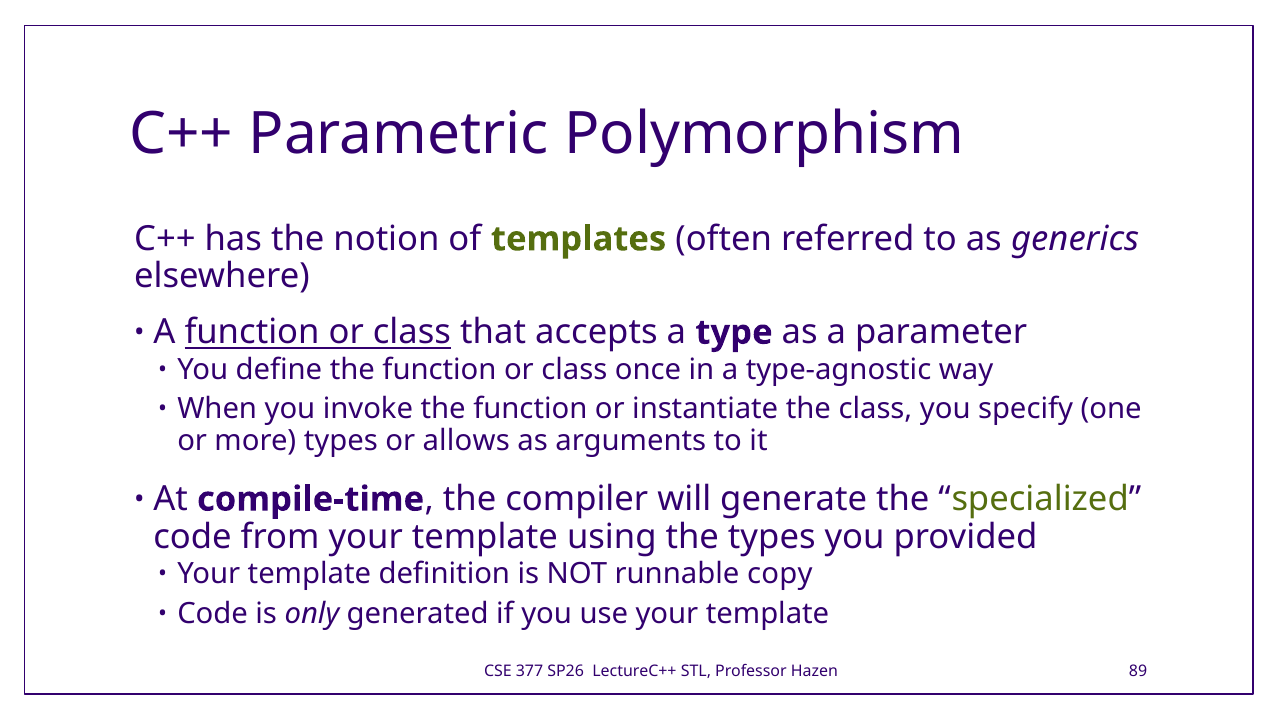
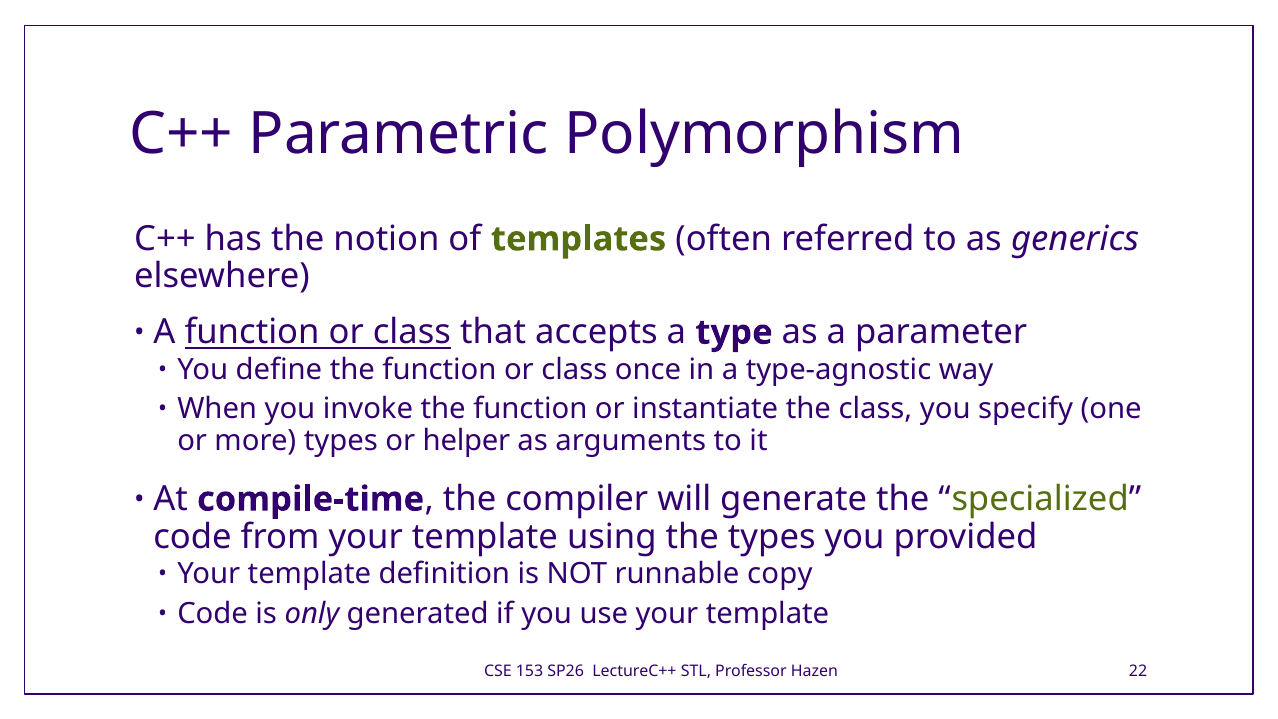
allows: allows -> helper (466, 441)
377: 377 -> 153 (529, 671)
89: 89 -> 22 (1138, 671)
